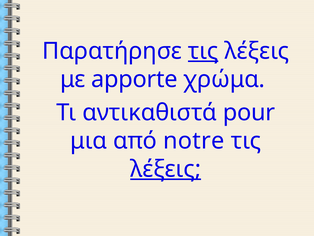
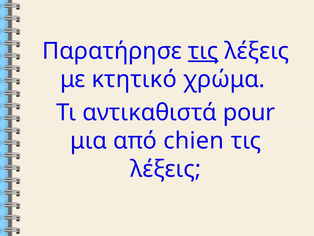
apporte: apporte -> κτητικό (134, 79)
notre: notre -> chien (194, 141)
λέξεις underline: present -> none (166, 169)
